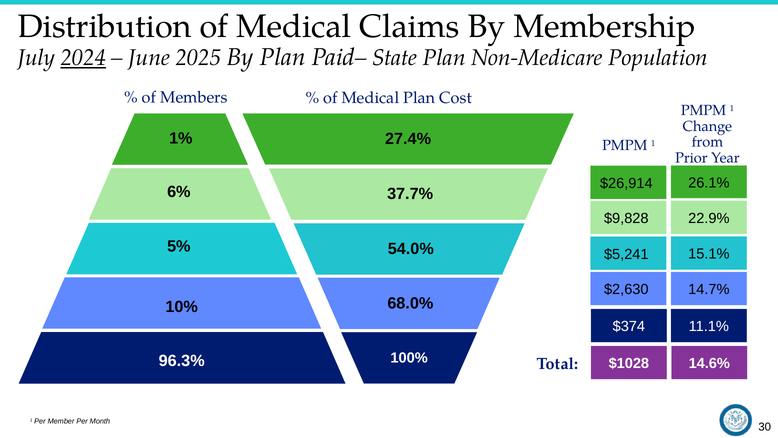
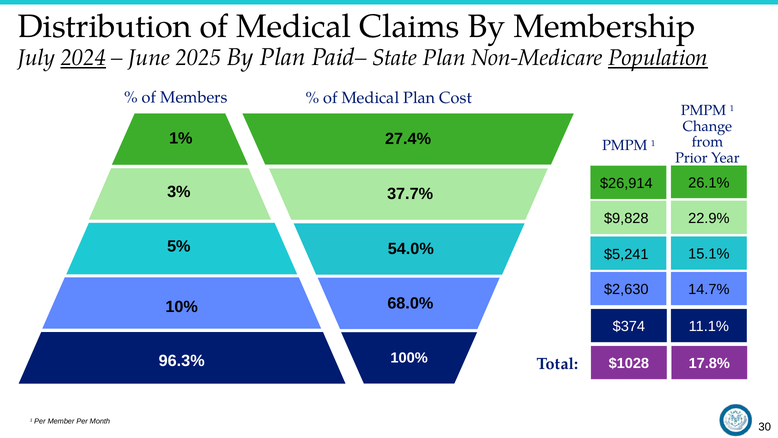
Population underline: none -> present (658, 58)
6%: 6% -> 3% (179, 192)
14.6%: 14.6% -> 17.8% (709, 363)
